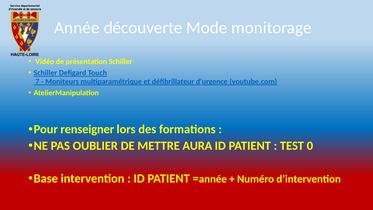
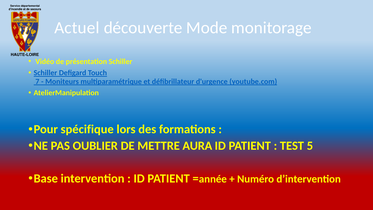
Année: Année -> Actuel (77, 28)
renseigner: renseigner -> spécifique (87, 129)
0: 0 -> 5 (310, 146)
